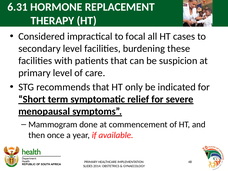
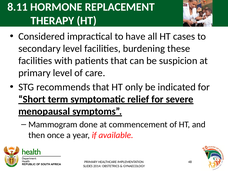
6.31: 6.31 -> 8.11 (18, 7)
focal: focal -> have (136, 36)
